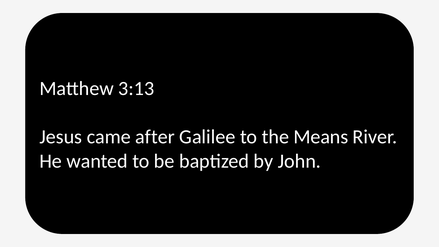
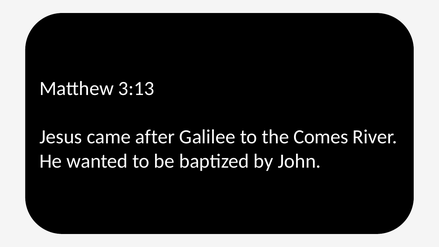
Means: Means -> Comes (321, 137)
